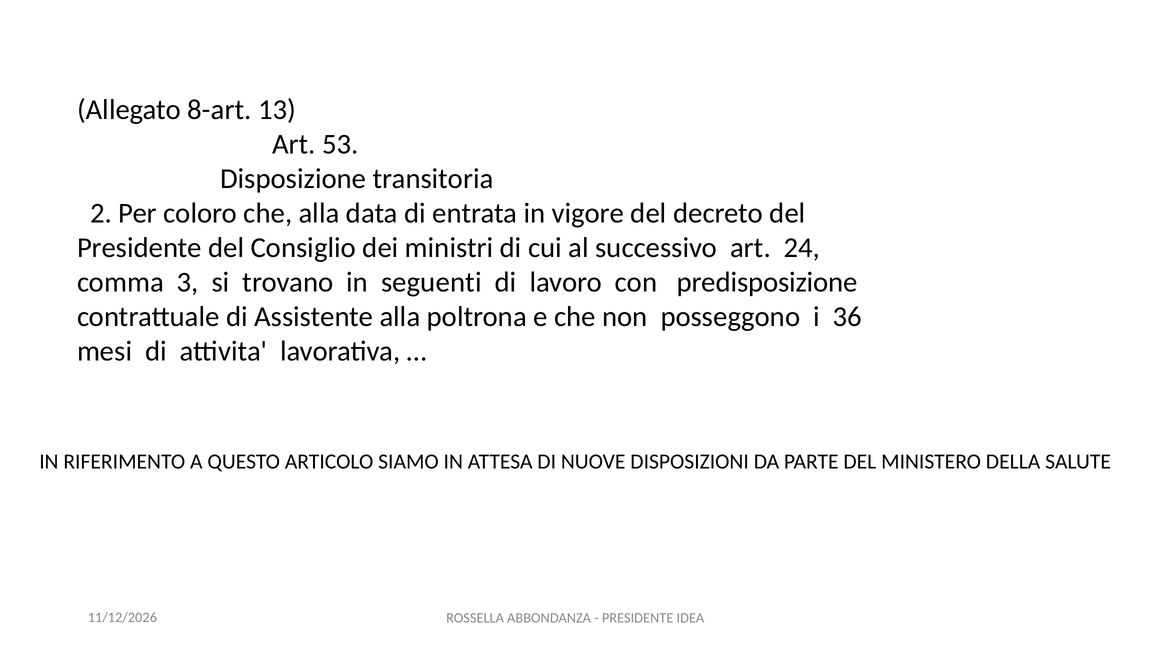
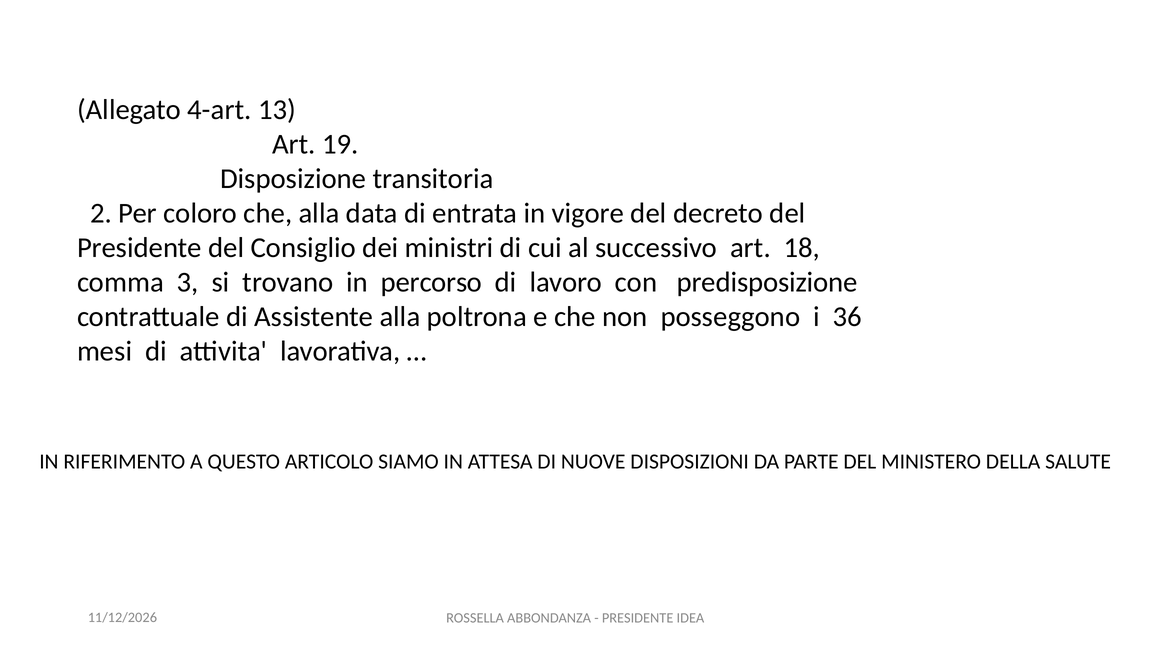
8-art: 8-art -> 4-art (219, 110)
53: 53 -> 19 (340, 144)
24: 24 -> 18 (802, 248)
seguenti: seguenti -> percorso (432, 282)
